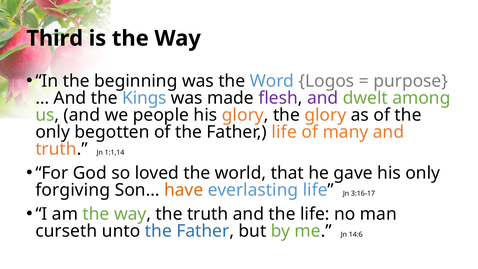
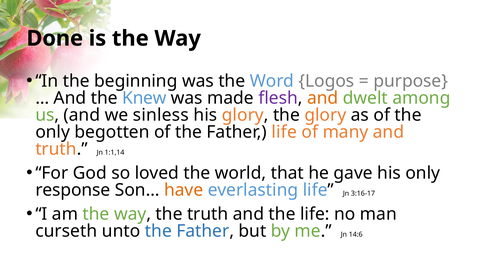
Third: Third -> Done (55, 38)
Kings: Kings -> Knew (144, 98)
and colour: purple -> orange (323, 98)
people: people -> sinless (161, 115)
forgiving: forgiving -> response (73, 190)
